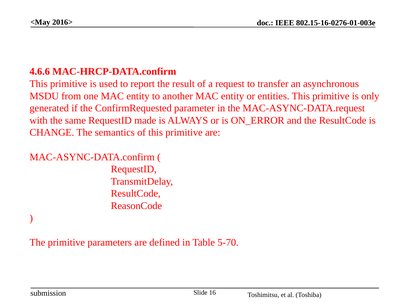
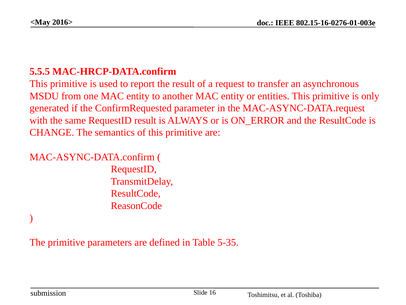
4.6.6: 4.6.6 -> 5.5.5 (40, 72)
RequestID made: made -> result (145, 120)
5-70: 5-70 -> 5-35 (228, 242)
